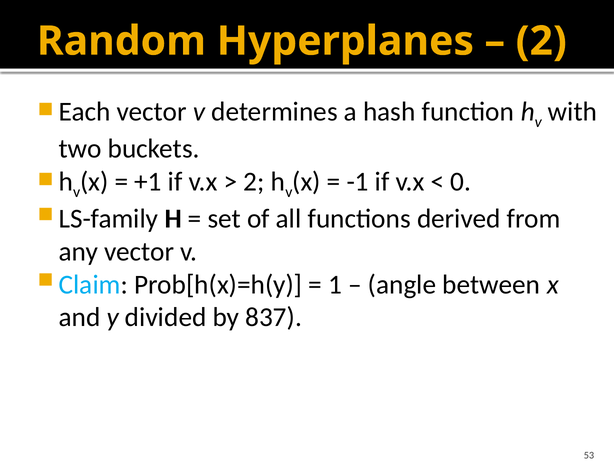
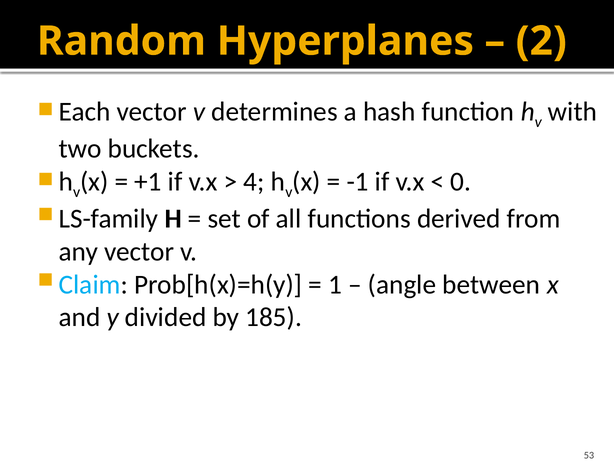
2: 2 -> 4 (254, 181)
837: 837 -> 185 (274, 317)
